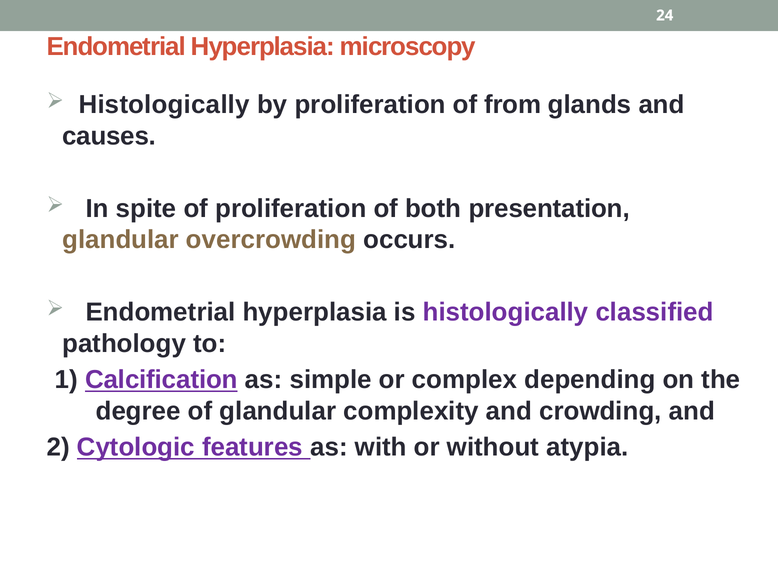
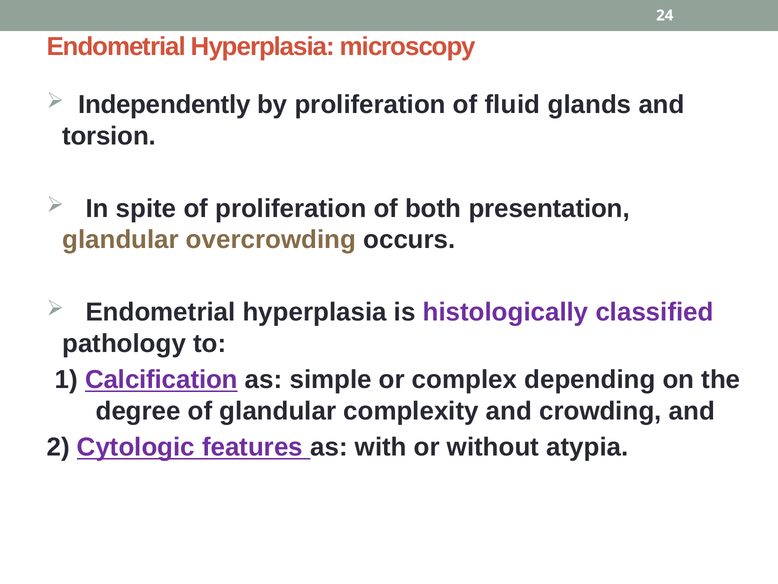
Histologically: Histologically -> Independently (164, 105)
from: from -> fluid (512, 105)
causes: causes -> torsion (109, 136)
